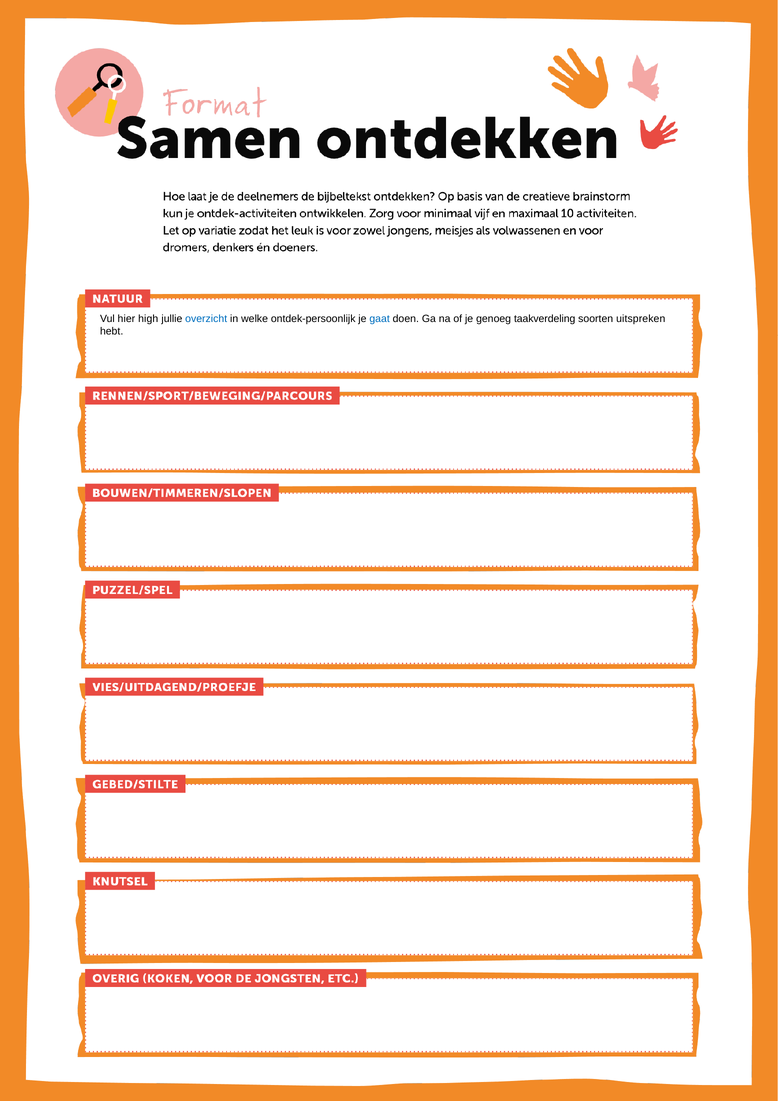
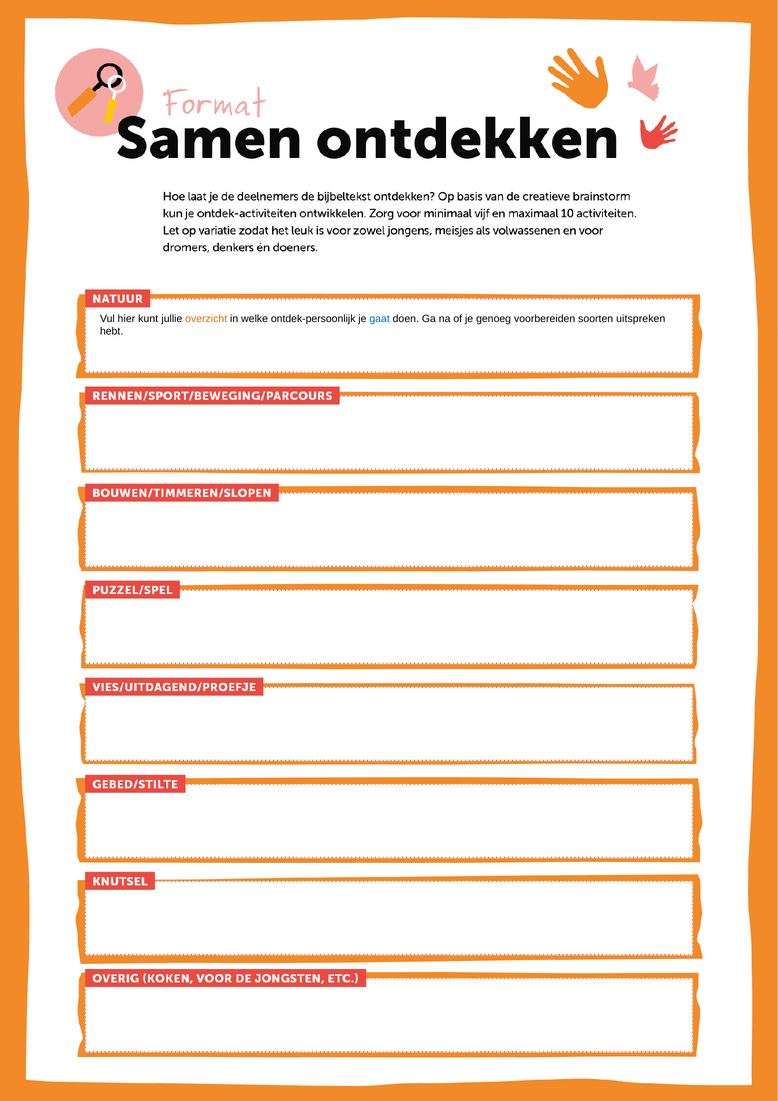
high: high -> kunt (148, 318)
overzicht colour: blue -> orange (206, 318)
taakverdeling: taakverdeling -> voorbereiden (545, 318)
